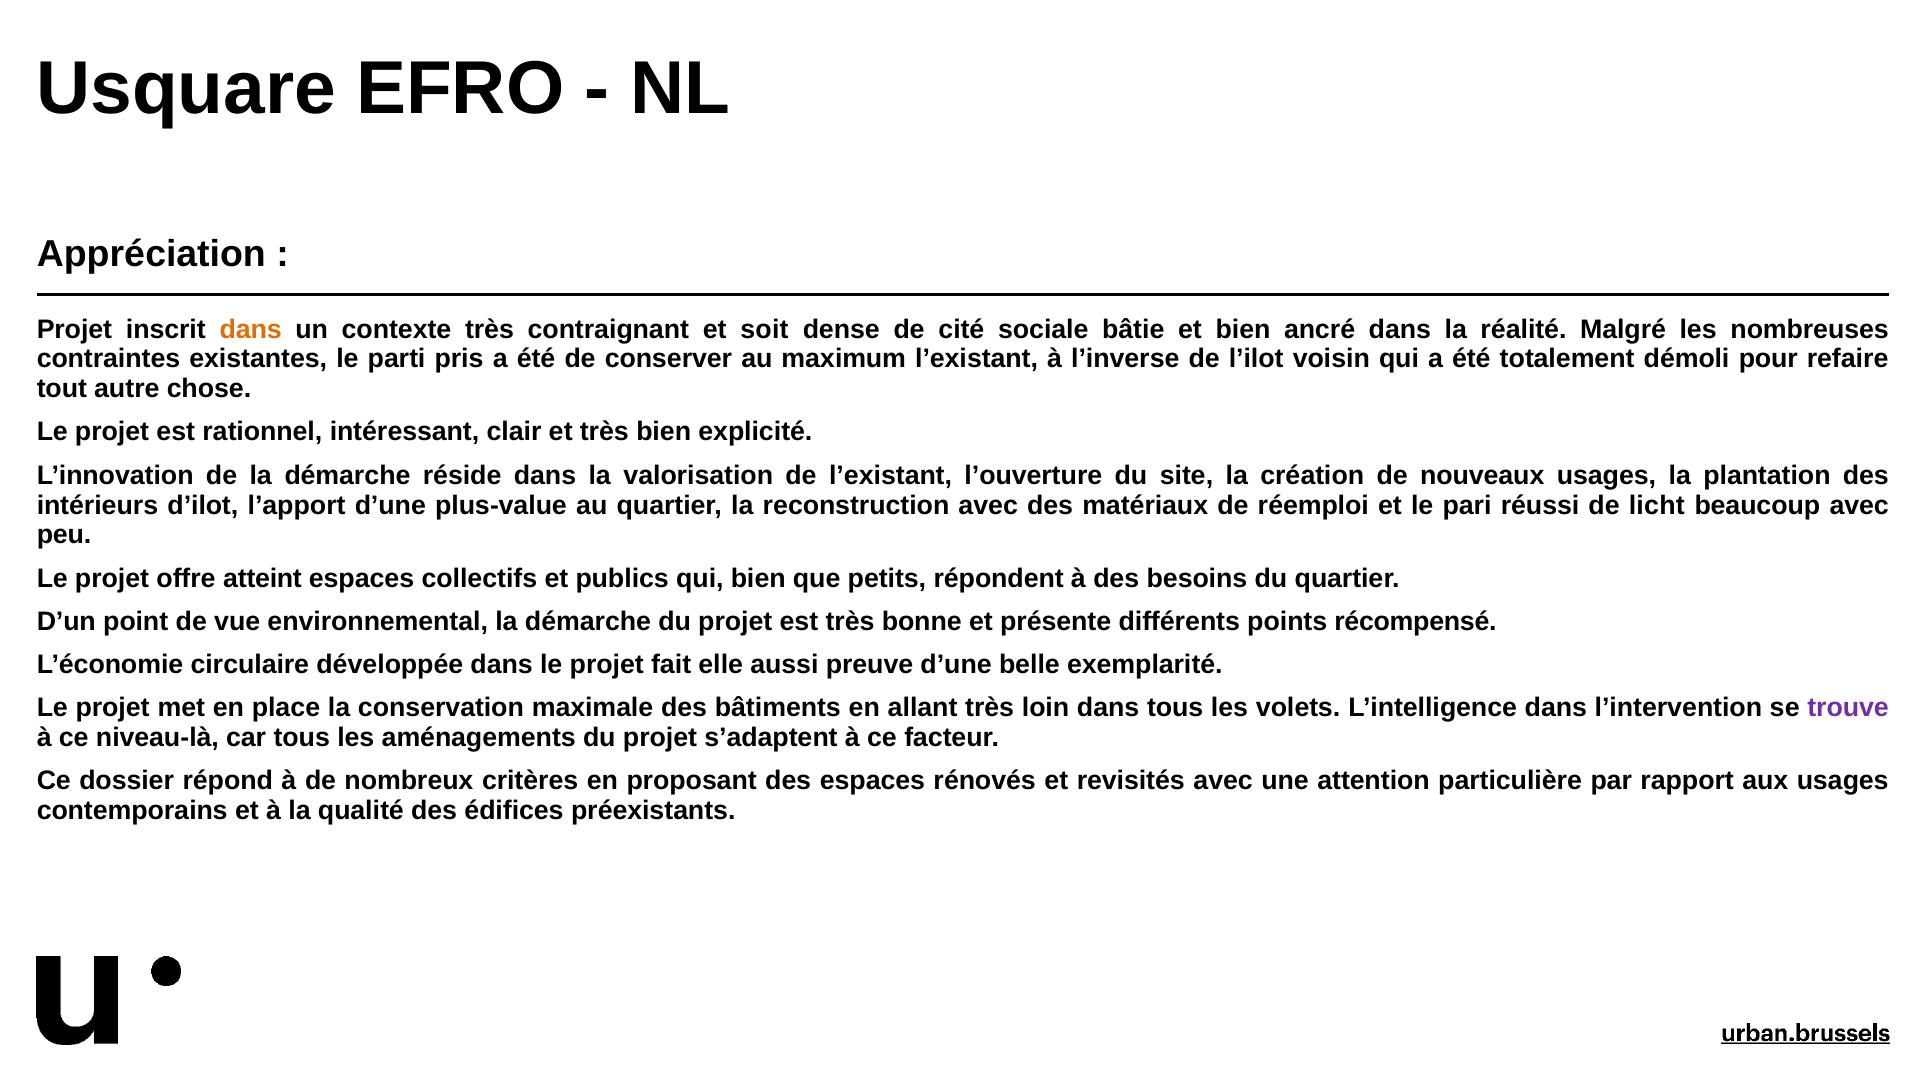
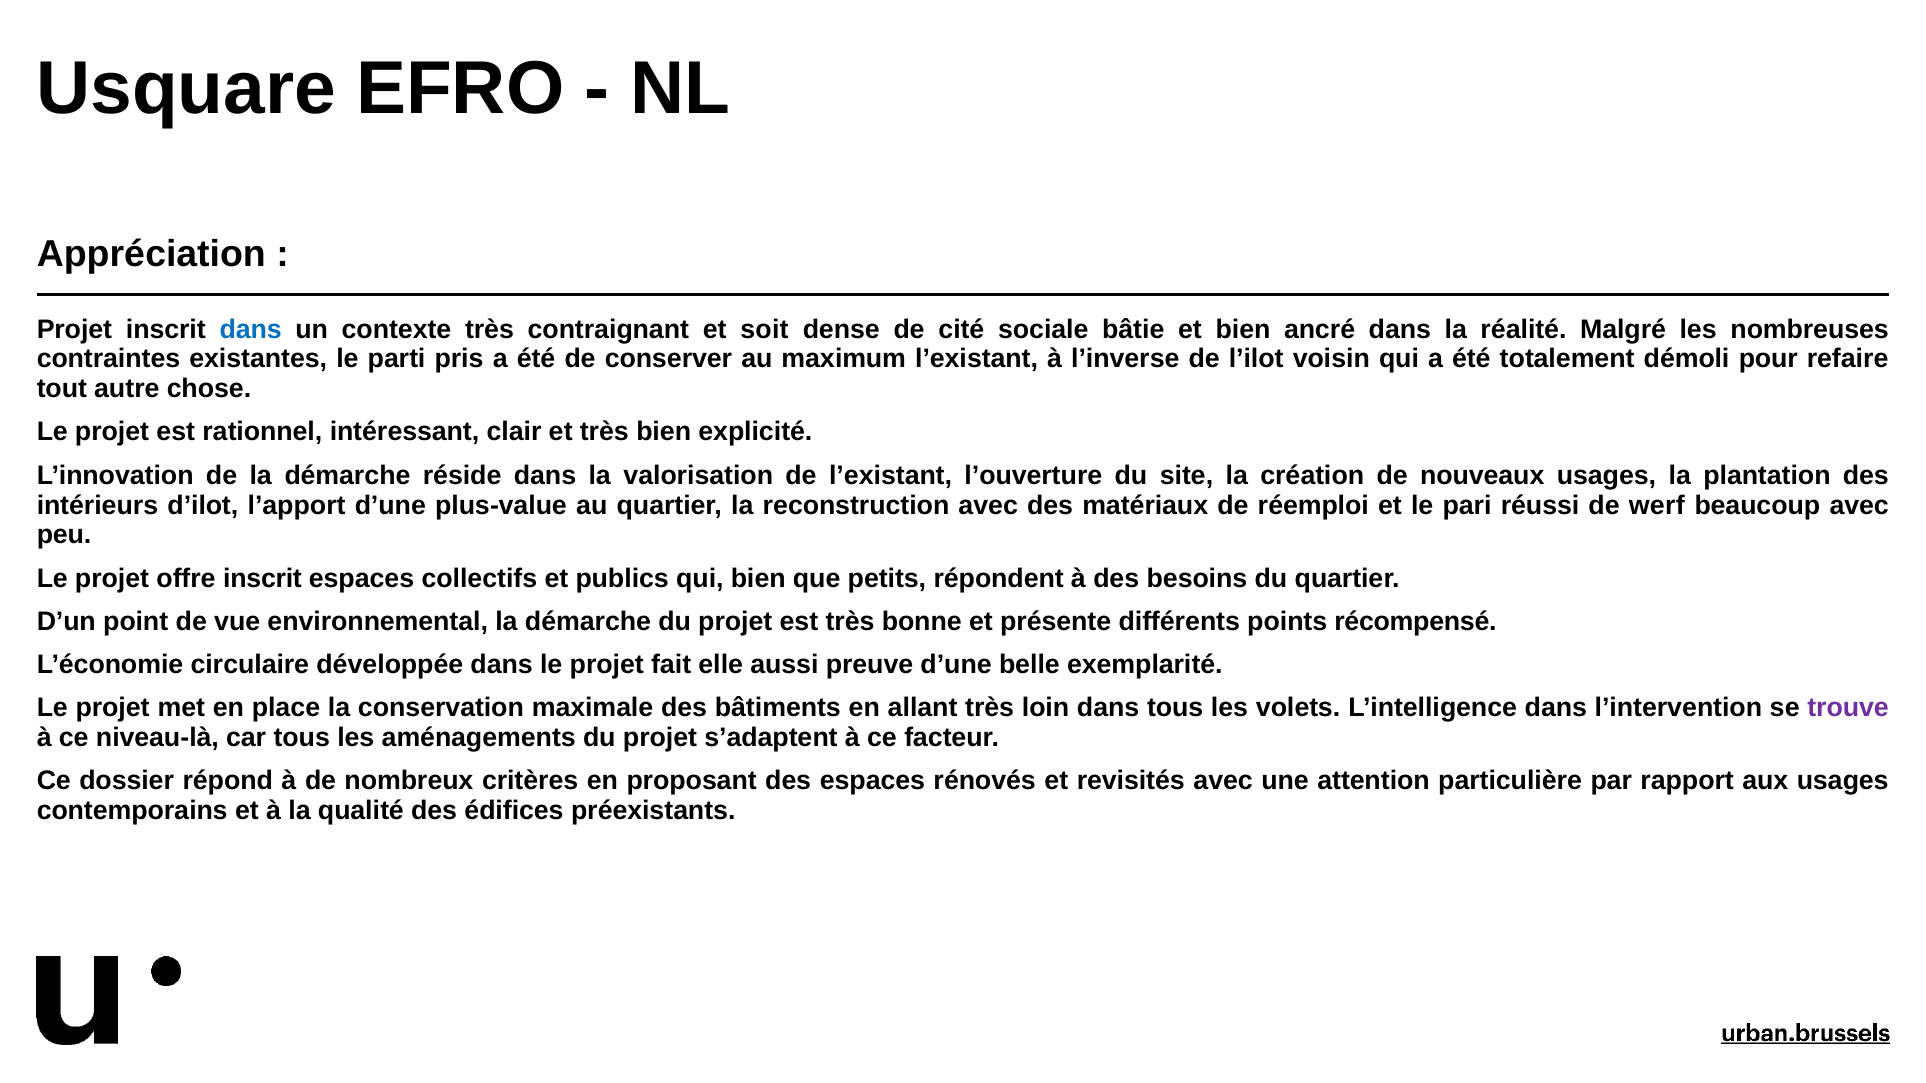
dans colour: orange -> blue (251, 329)
licht: licht -> werf (1657, 505)
offre atteint: atteint -> inscrit (263, 579)
